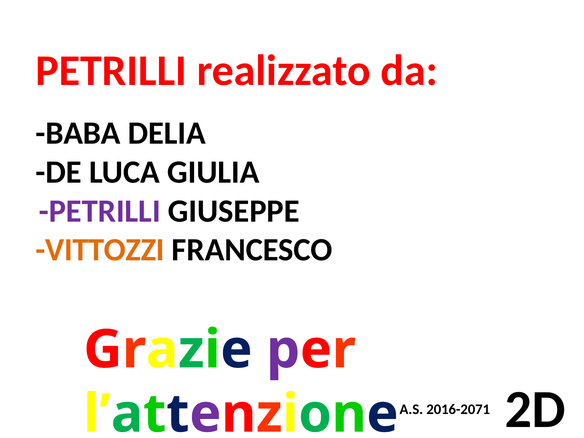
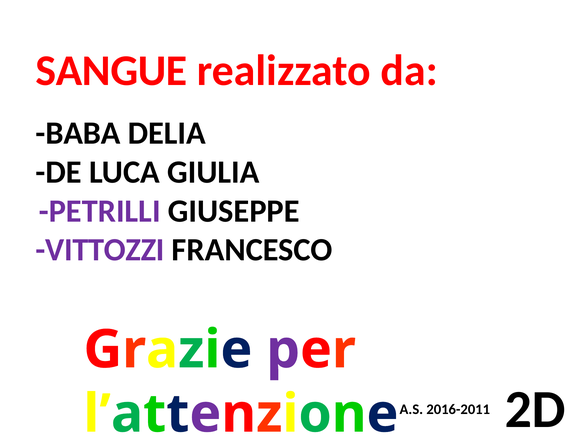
PETRILLI: PETRILLI -> SANGUE (111, 71)
VITTOZZI colour: orange -> purple (100, 250)
2016-2071: 2016-2071 -> 2016-2011 (458, 409)
